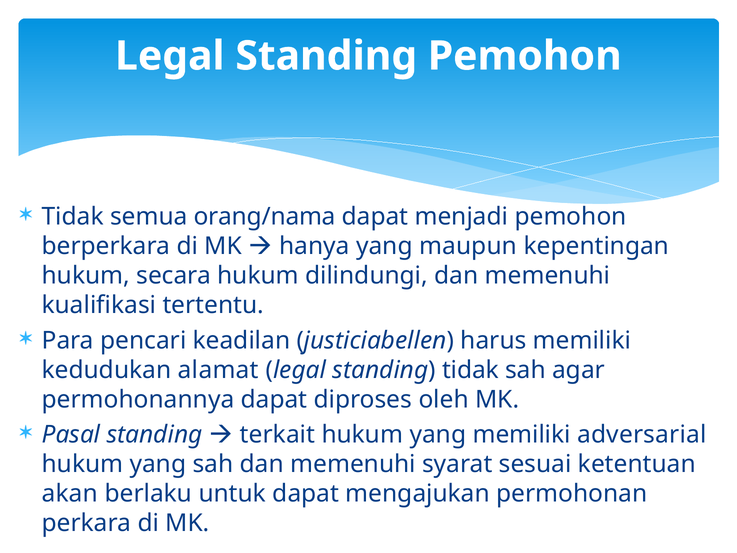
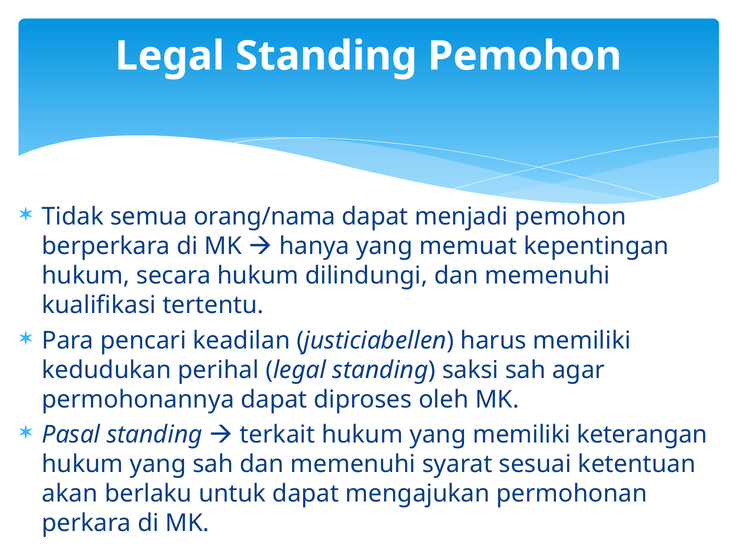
maupun: maupun -> memuat (468, 246)
alamat: alamat -> perihal (218, 370)
standing tidak: tidak -> saksi (470, 370)
adversarial: adversarial -> keterangan (642, 435)
